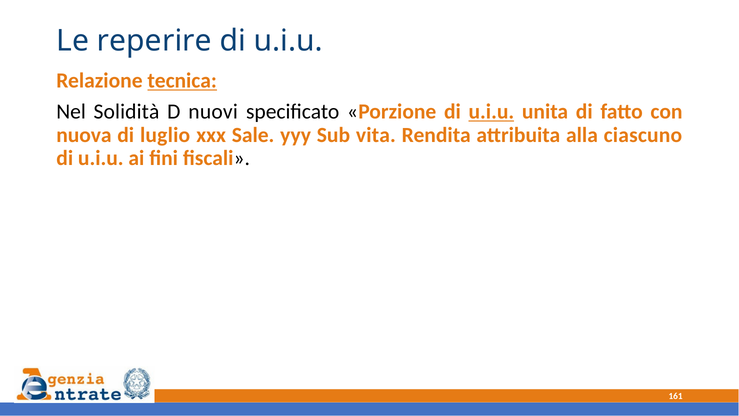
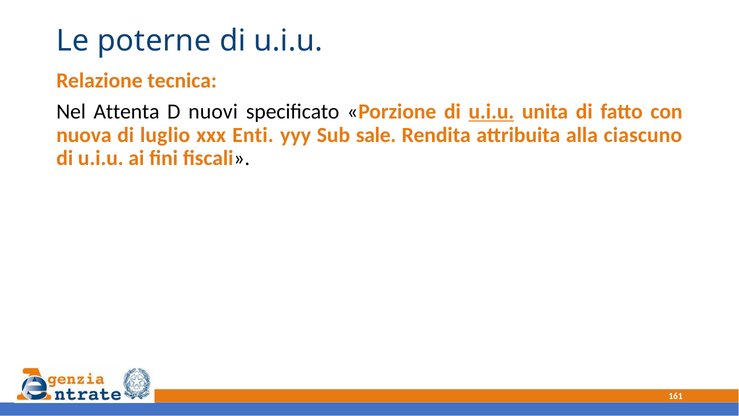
reperire: reperire -> poterne (154, 41)
tecnica underline: present -> none (182, 81)
Solidità: Solidità -> Attenta (127, 112)
Sale: Sale -> Enti (253, 135)
vita: vita -> sale (376, 135)
